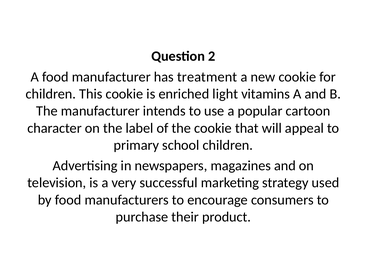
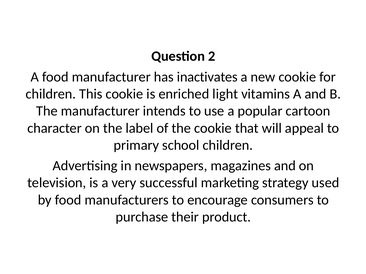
treatment: treatment -> inactivates (207, 77)
